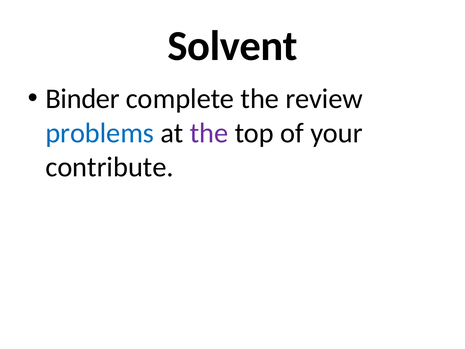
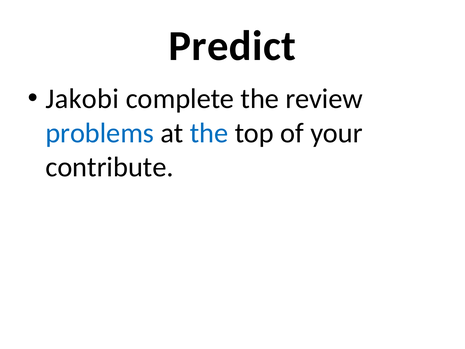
Solvent: Solvent -> Predict (232, 46)
Binder: Binder -> Jakobi (82, 99)
the colour: purple -> blue (209, 133)
